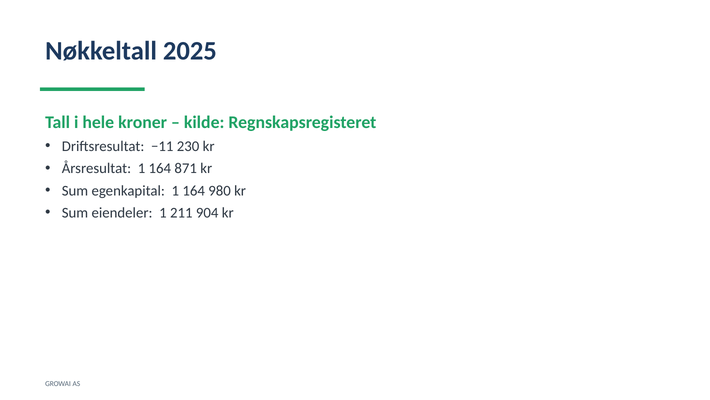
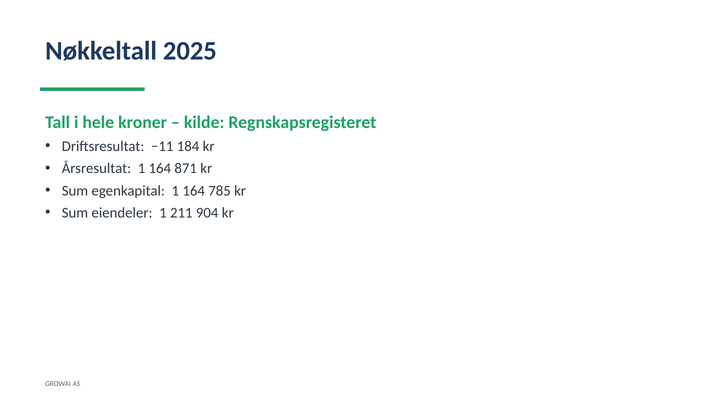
230: 230 -> 184 (188, 146)
980: 980 -> 785 (220, 190)
